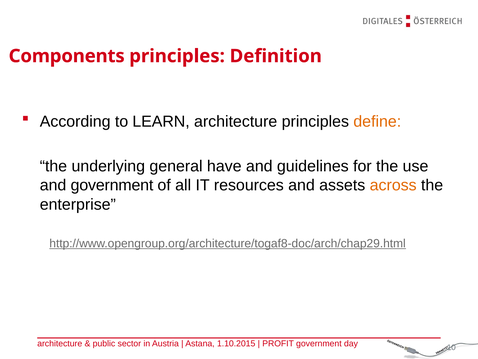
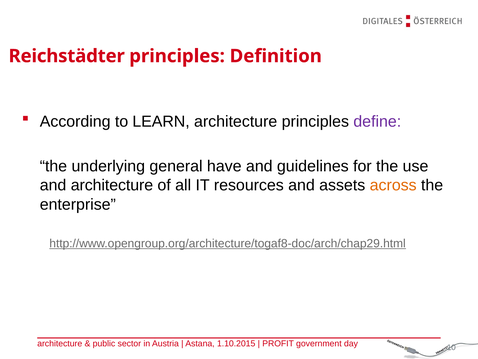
Components: Components -> Reichstädter (67, 56)
define colour: orange -> purple (377, 121)
and government: government -> architecture (112, 185)
